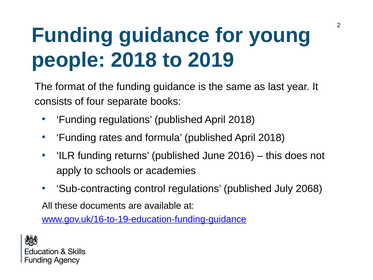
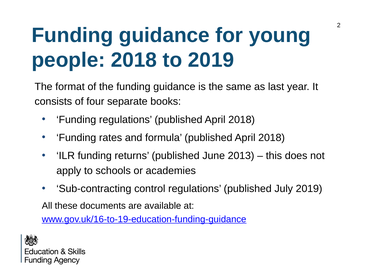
2016: 2016 -> 2013 (241, 156)
July 2068: 2068 -> 2019 (309, 189)
